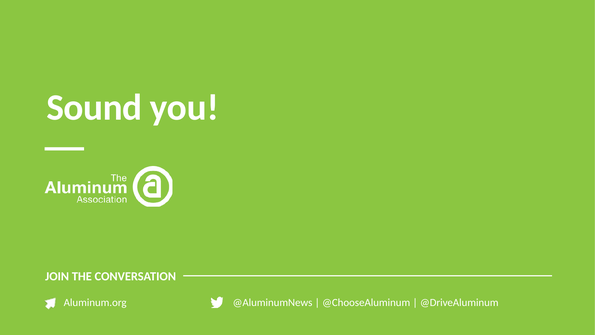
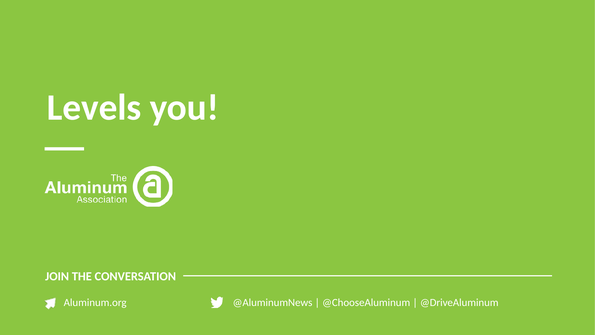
Sound: Sound -> Levels (94, 108)
